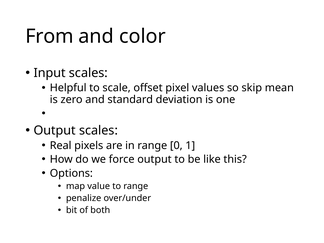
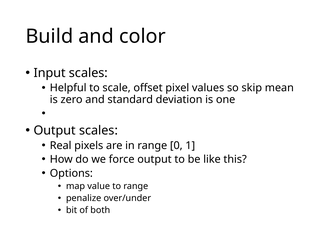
From: From -> Build (49, 36)
